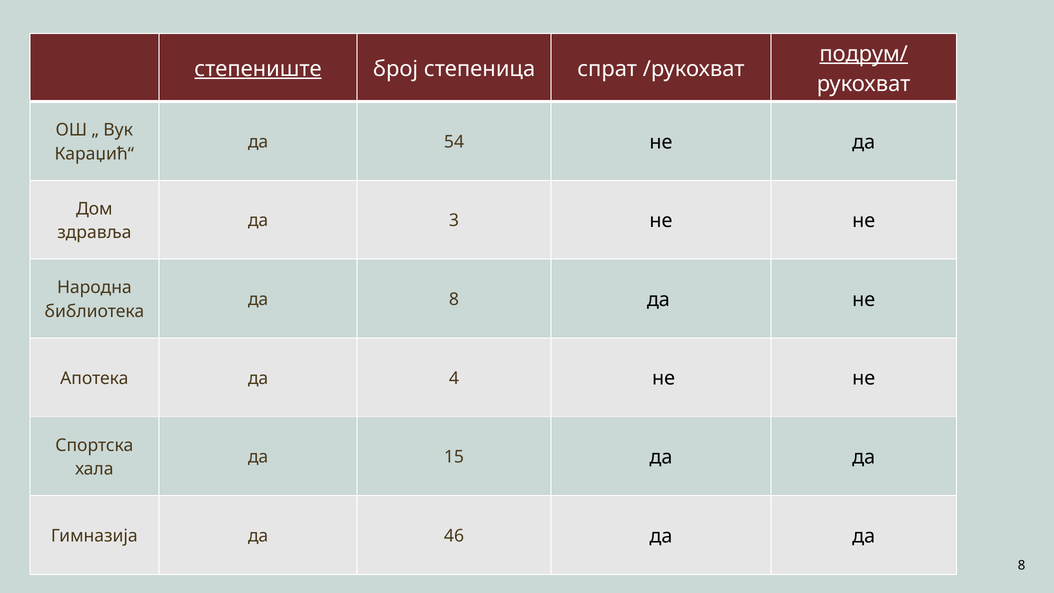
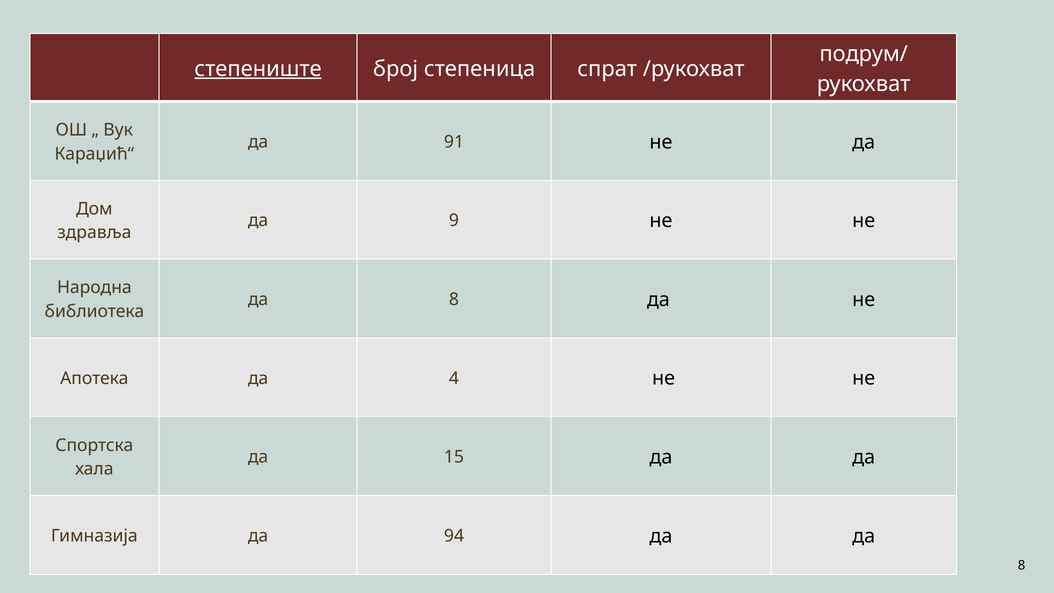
подрум/ underline: present -> none (864, 54)
54: 54 -> 91 (454, 142)
3: 3 -> 9 (454, 221)
46: 46 -> 94 (454, 536)
